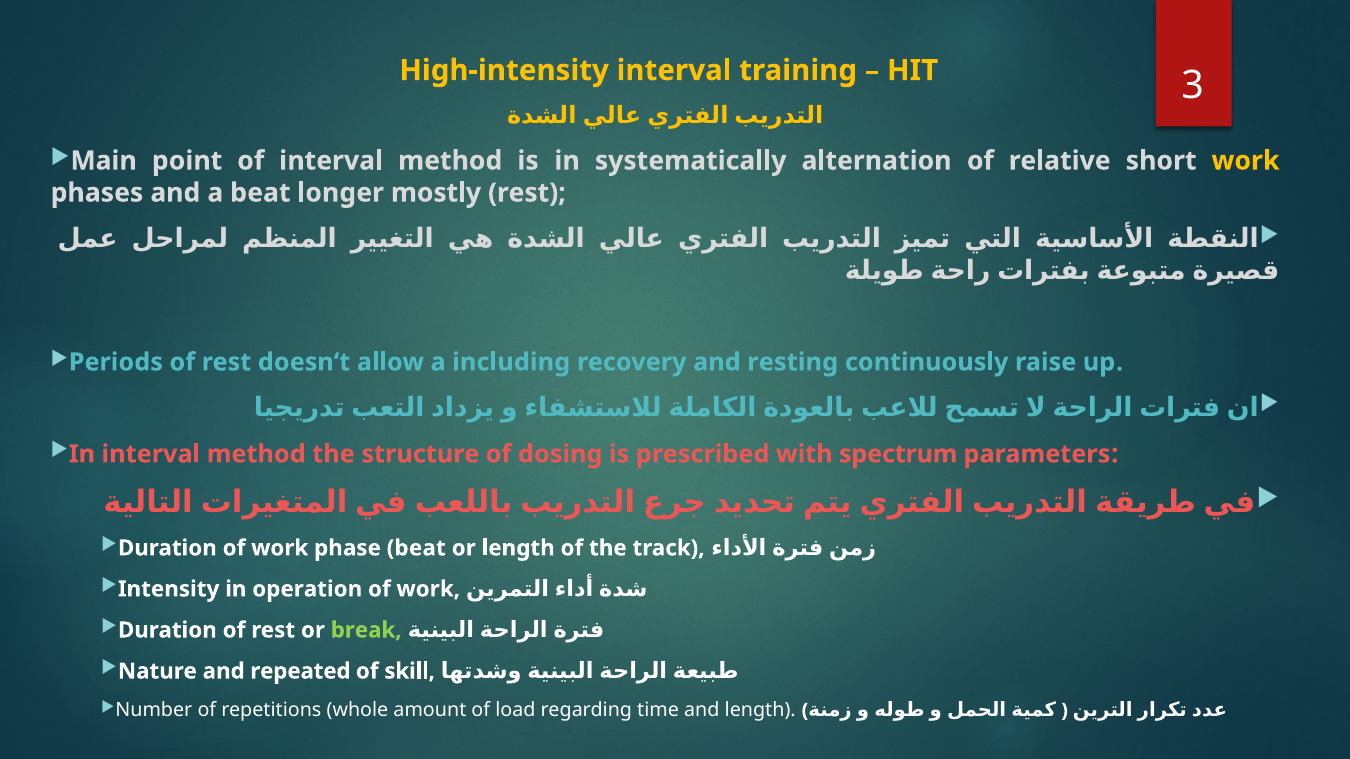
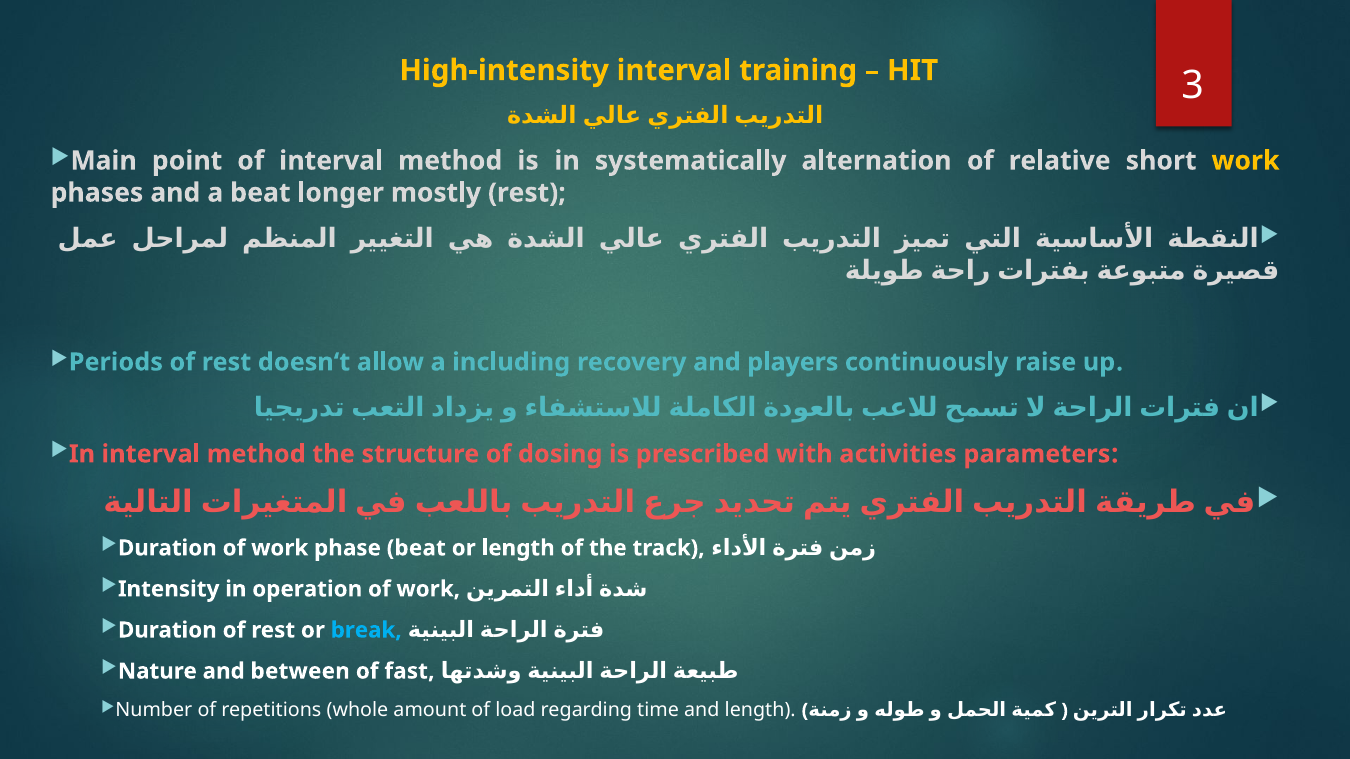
resting: resting -> players (793, 362)
spectrum: spectrum -> activities (898, 454)
break colour: light green -> light blue (366, 630)
repeated: repeated -> between (300, 671)
skill: skill -> fast (409, 671)
